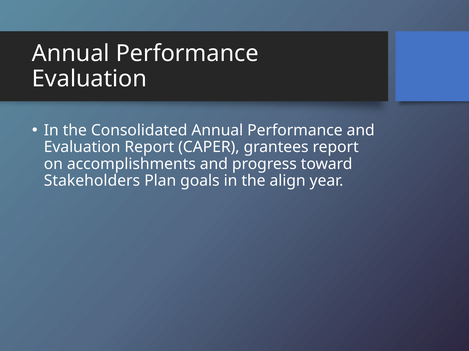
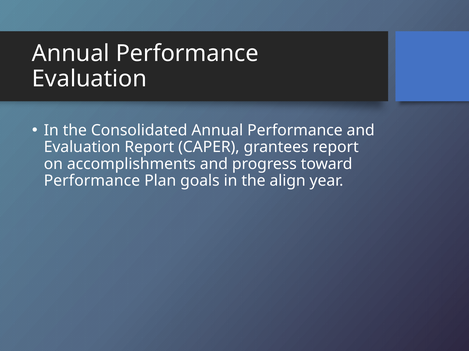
Stakeholders: Stakeholders -> Performance (92, 181)
